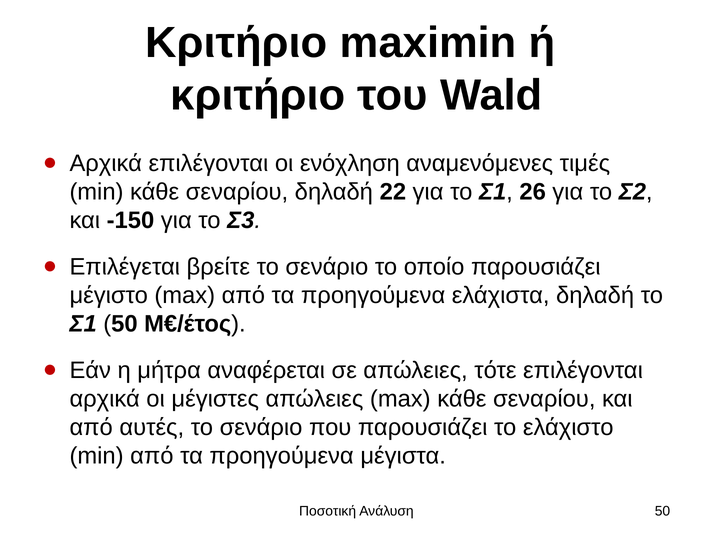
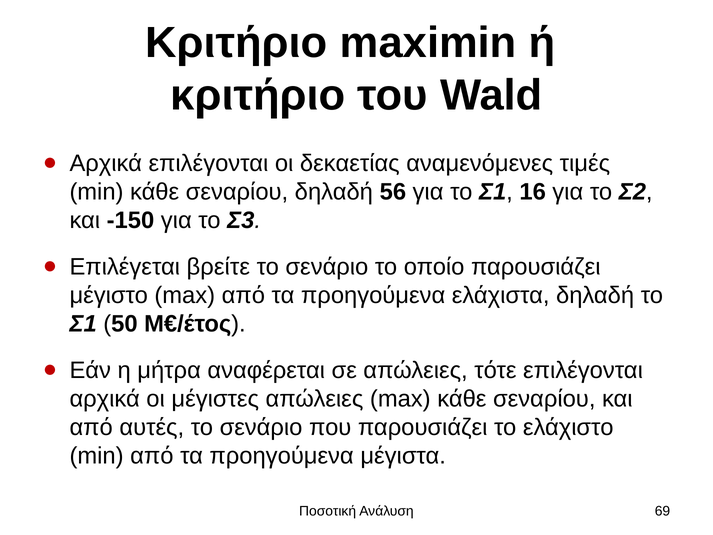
ενόχληση: ενόχληση -> δεκαετίας (350, 163)
22: 22 -> 56 (393, 192)
26: 26 -> 16 (533, 192)
Ανάλυση 50: 50 -> 69 (662, 511)
